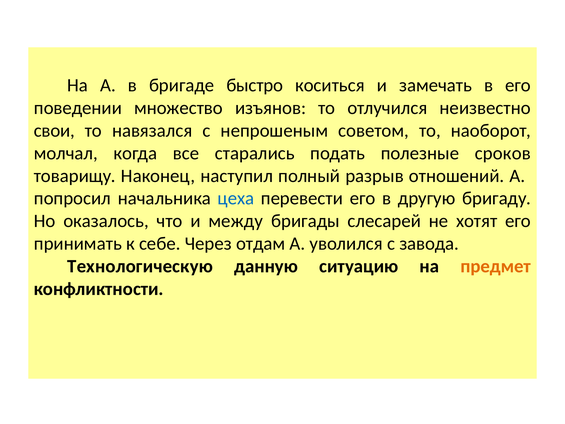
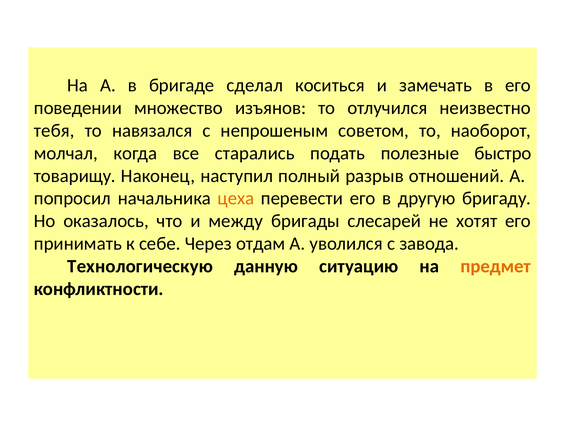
быстро: быстро -> сделал (255, 85)
свои: свои -> тебя (54, 130)
сроков: сроков -> быстро (503, 153)
цеха colour: blue -> orange (236, 198)
